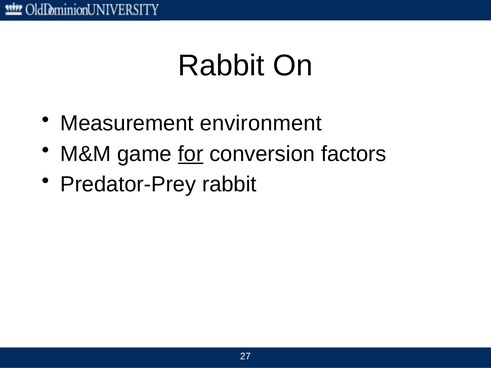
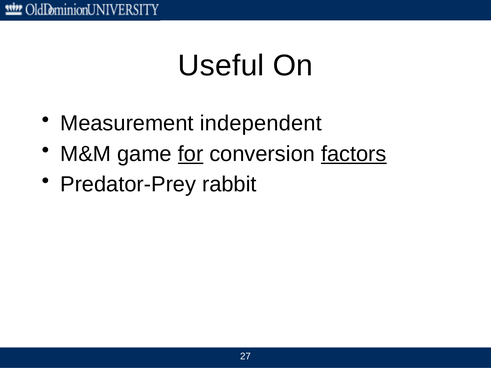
Rabbit: Rabbit -> Useful (221, 66)
environment: environment -> independent (261, 123)
factors underline: none -> present (354, 154)
